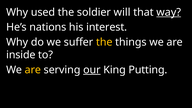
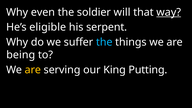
used: used -> even (43, 12)
nations: nations -> eligible (48, 27)
interest: interest -> serpent (107, 27)
the colour: yellow -> light blue (104, 42)
inside: inside -> being (21, 55)
our underline: present -> none (92, 70)
